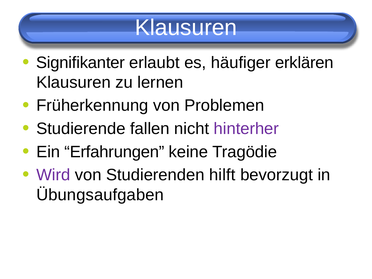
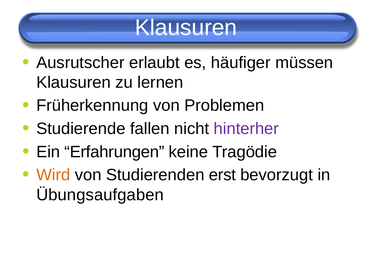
Signifikanter: Signifikanter -> Ausrutscher (80, 63)
erklären: erklären -> müssen (304, 63)
Wird colour: purple -> orange (53, 175)
hilft: hilft -> erst (222, 175)
